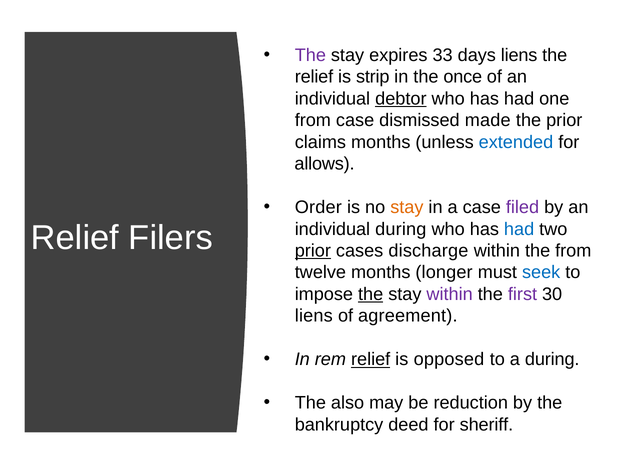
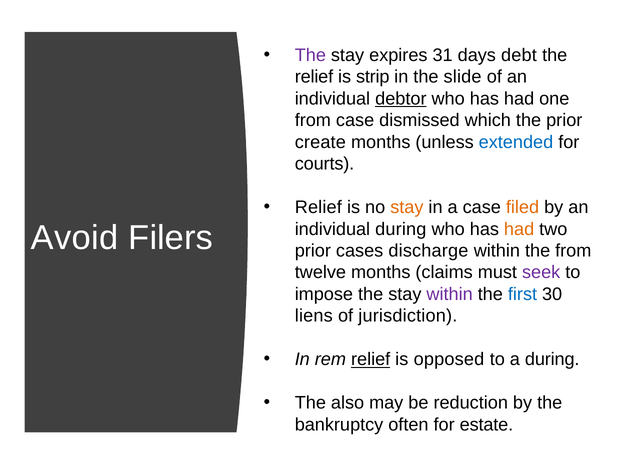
33: 33 -> 31 (443, 55)
days liens: liens -> debt (519, 55)
once: once -> slide (463, 77)
made: made -> which (488, 120)
claims: claims -> create (320, 142)
allows: allows -> courts (325, 164)
Order: Order -> Relief (318, 207)
filed colour: purple -> orange (523, 207)
had colour: blue -> orange (519, 229)
Relief: Relief -> Avoid (75, 238)
prior underline: present -> none (313, 251)
longer: longer -> claims (444, 272)
seek colour: blue -> purple (541, 272)
the underline: present -> none (371, 294)
first colour: purple -> blue (523, 294)
agreement: agreement -> jurisdiction (408, 316)
deed: deed -> often (408, 425)
sheriff: sheriff -> estate (486, 425)
